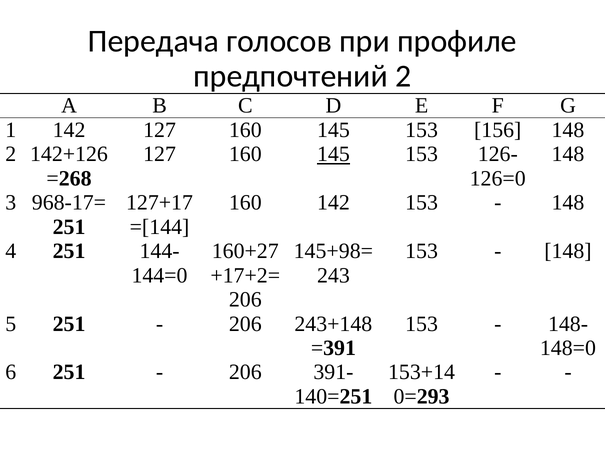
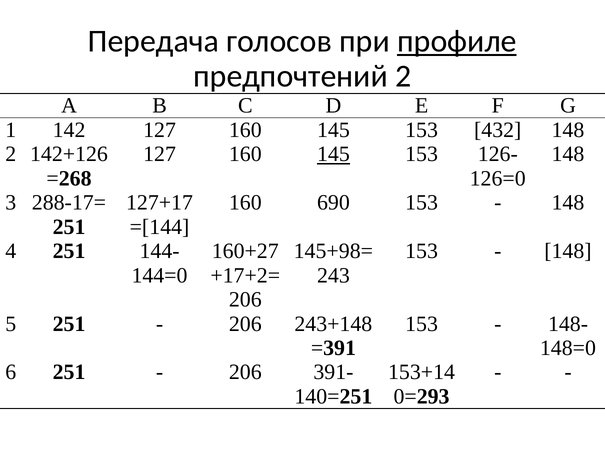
профиле underline: none -> present (457, 41)
156: 156 -> 432 (498, 130)
968-17=: 968-17= -> 288-17= (69, 203)
160 142: 142 -> 690 (333, 203)
